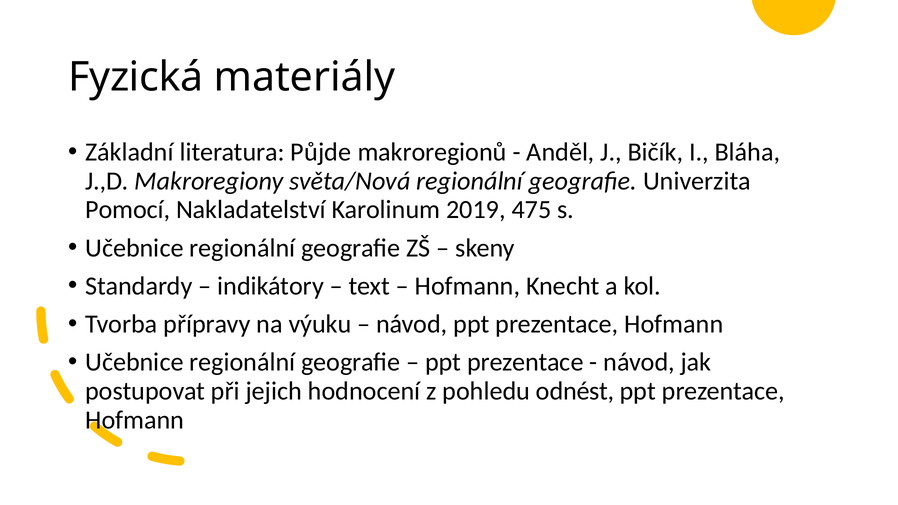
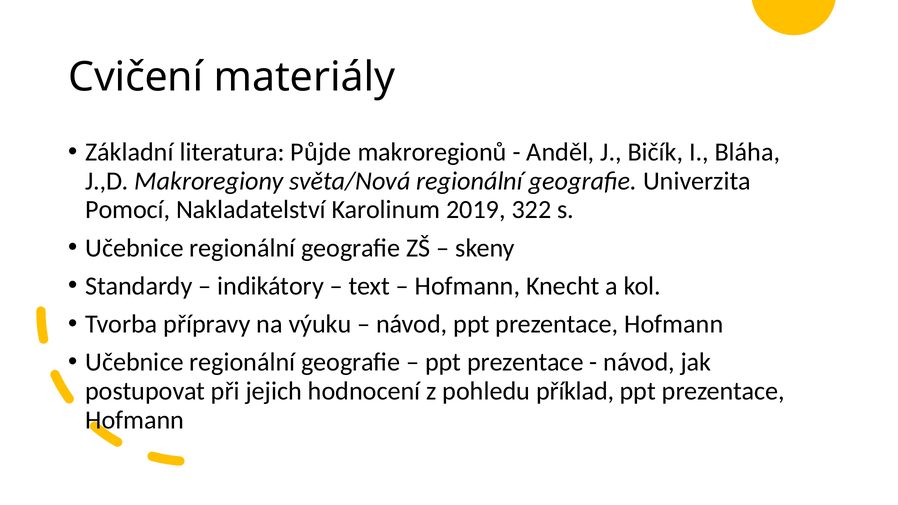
Fyzická: Fyzická -> Cvičení (136, 77)
475: 475 -> 322 (531, 210)
odnést: odnést -> příklad (575, 391)
